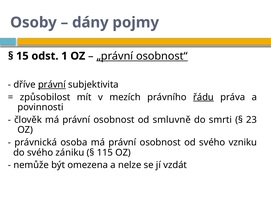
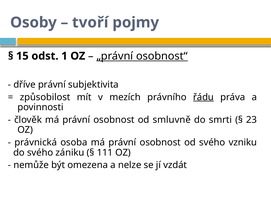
dány: dány -> tvoří (90, 22)
právní underline: present -> none (52, 85)
115: 115 -> 111 (105, 153)
